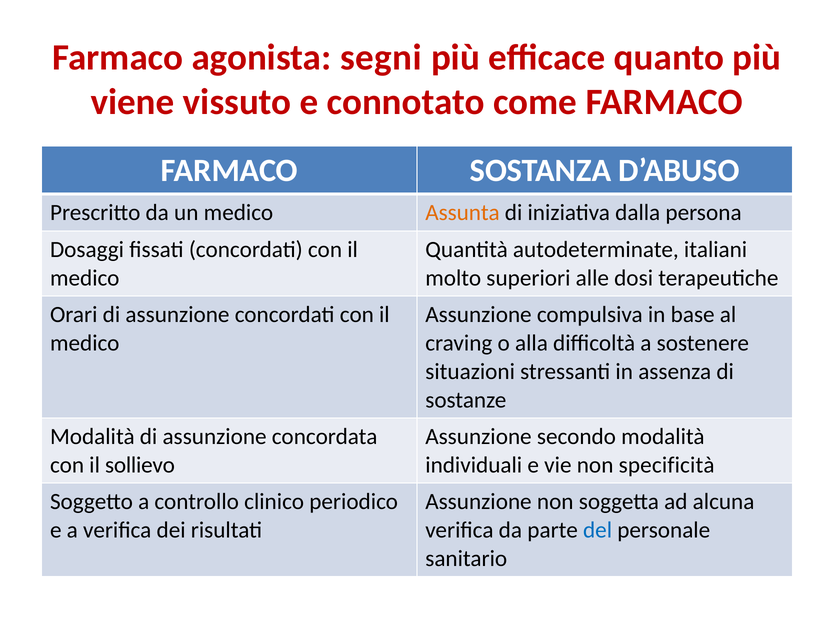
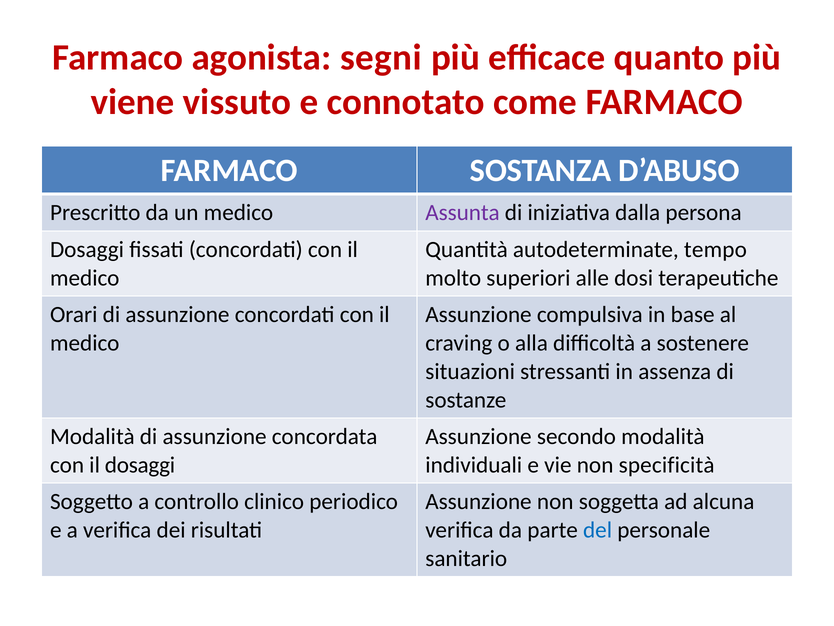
Assunta colour: orange -> purple (463, 213)
italiani: italiani -> tempo (715, 249)
il sollievo: sollievo -> dosaggi (140, 465)
